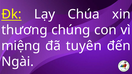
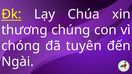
miệng: miệng -> chóng (21, 46)
